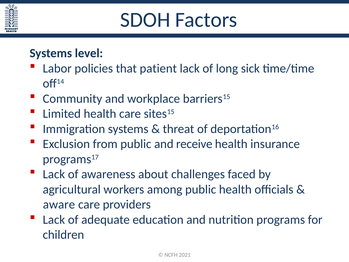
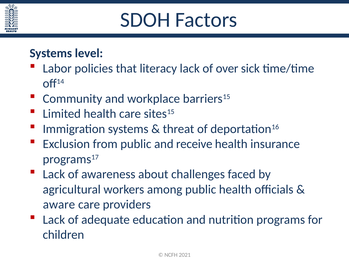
patient: patient -> literacy (158, 68)
long: long -> over (227, 68)
